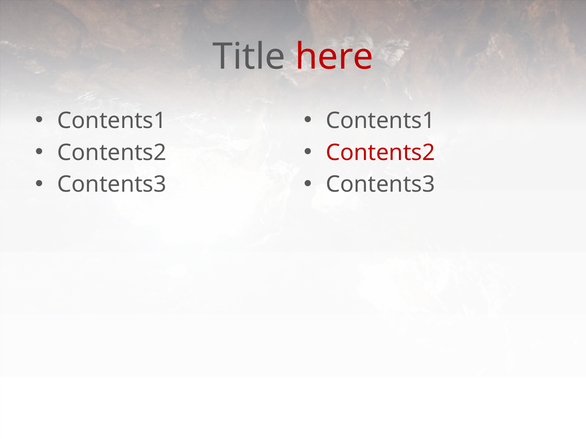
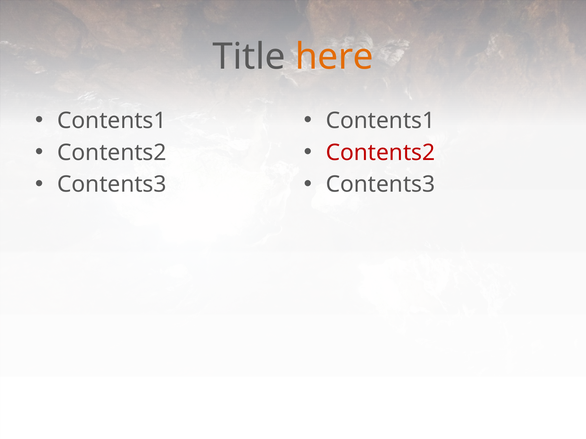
here colour: red -> orange (334, 57)
